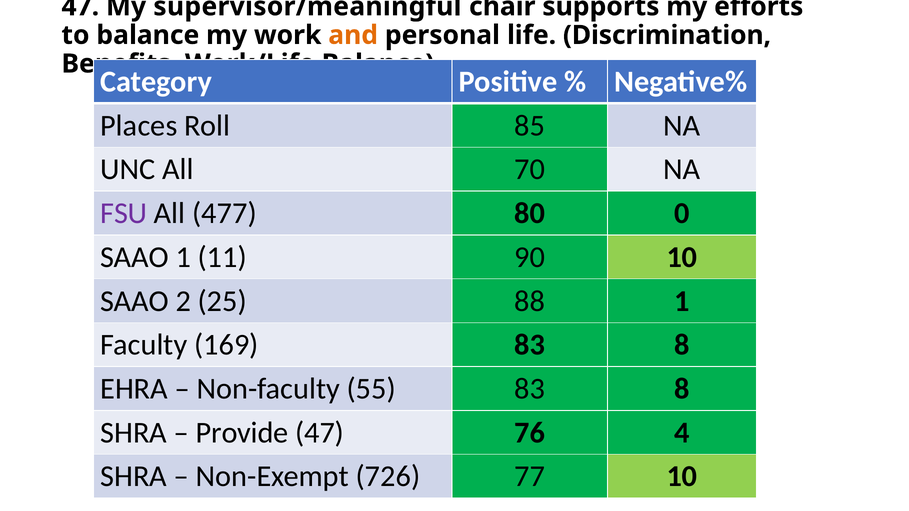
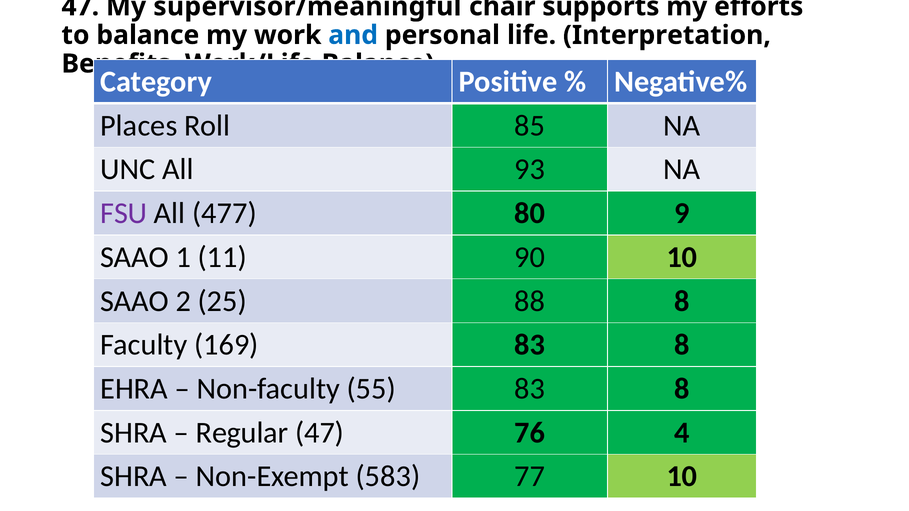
and colour: orange -> blue (353, 35)
Discrimination: Discrimination -> Interpretation (667, 35)
70: 70 -> 93 (530, 170)
0: 0 -> 9 (682, 213)
88 1: 1 -> 8 (682, 301)
Provide: Provide -> Regular (242, 433)
726: 726 -> 583 (388, 477)
